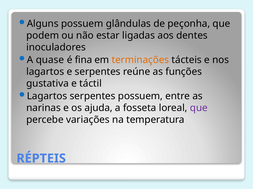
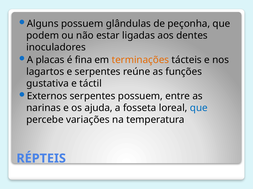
quase: quase -> placas (50, 60)
Lagartos: Lagartos -> Externos (47, 96)
que colour: purple -> blue (199, 108)
